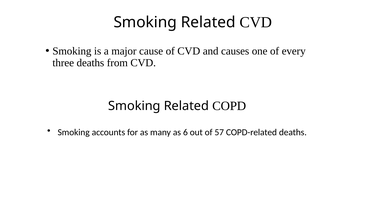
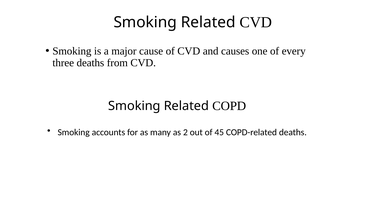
6: 6 -> 2 (185, 132)
57: 57 -> 45 (219, 132)
